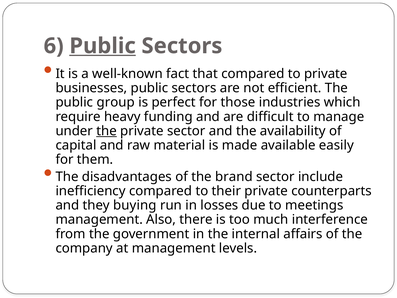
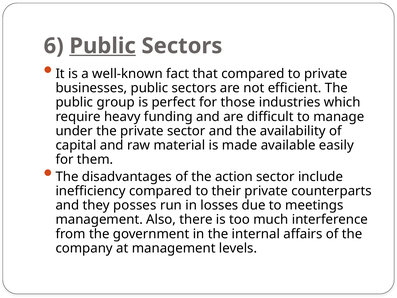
the underline: present -> none (107, 131)
brand: brand -> action (234, 177)
buying: buying -> posses (135, 205)
